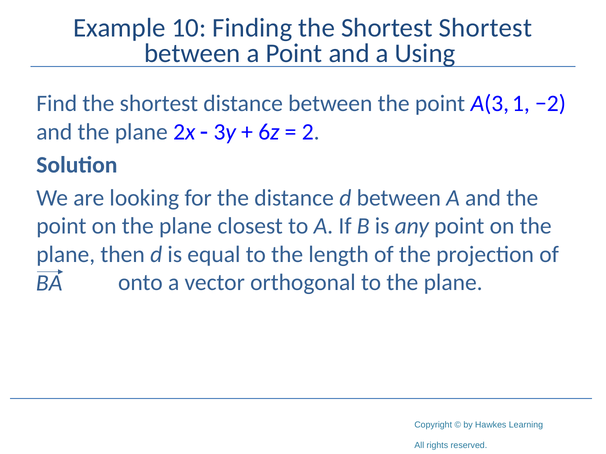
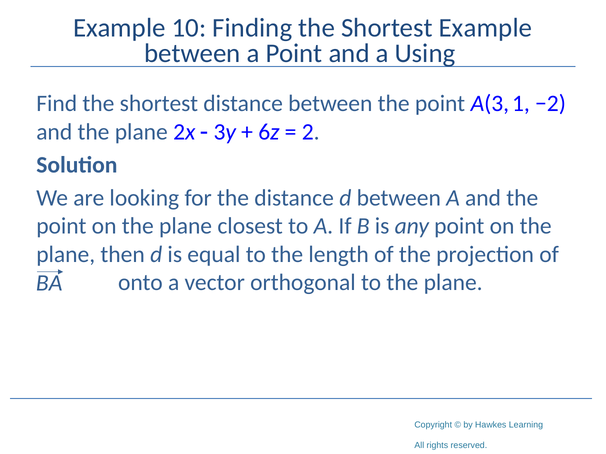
Shortest Shortest: Shortest -> Example (485, 28)
